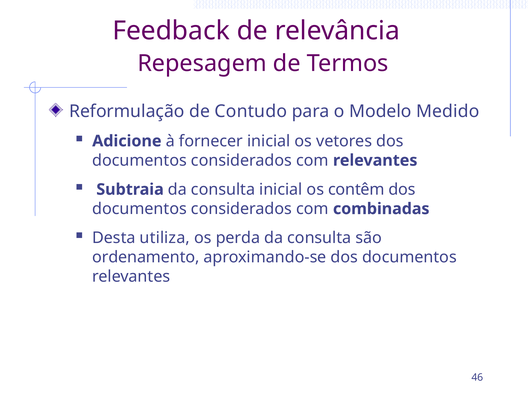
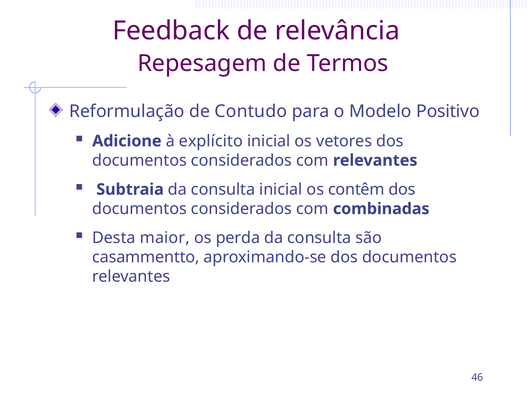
Medido: Medido -> Positivo (448, 111)
fornecer: fornecer -> explícito (211, 141)
utiliza: utiliza -> maior (165, 238)
ordenamento: ordenamento -> casammentto (146, 257)
